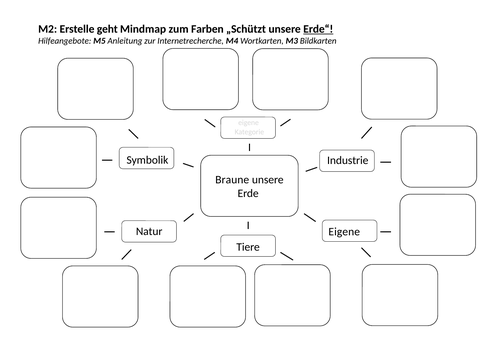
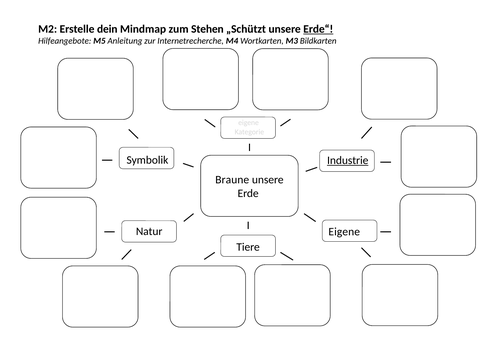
geht: geht -> dein (107, 29)
Farben: Farben -> Stehen (207, 29)
Industrie underline: none -> present (348, 160)
